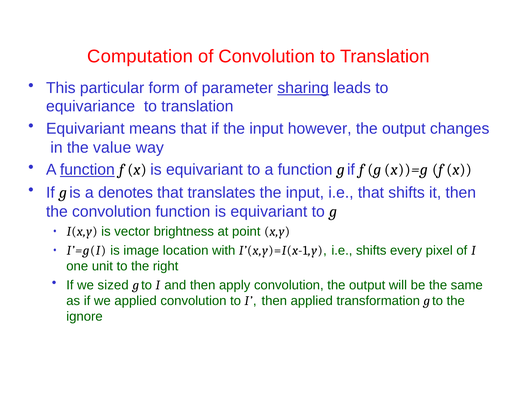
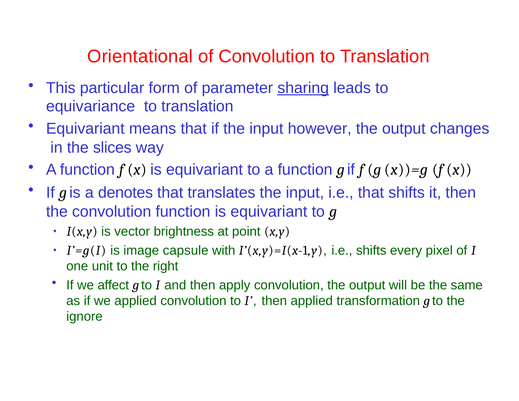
Computation: Computation -> Orientational (140, 56)
value: value -> slices (112, 148)
function underline: present -> none (87, 170)
location: location -> capsule (186, 250)
sized: sized -> affect (113, 285)
